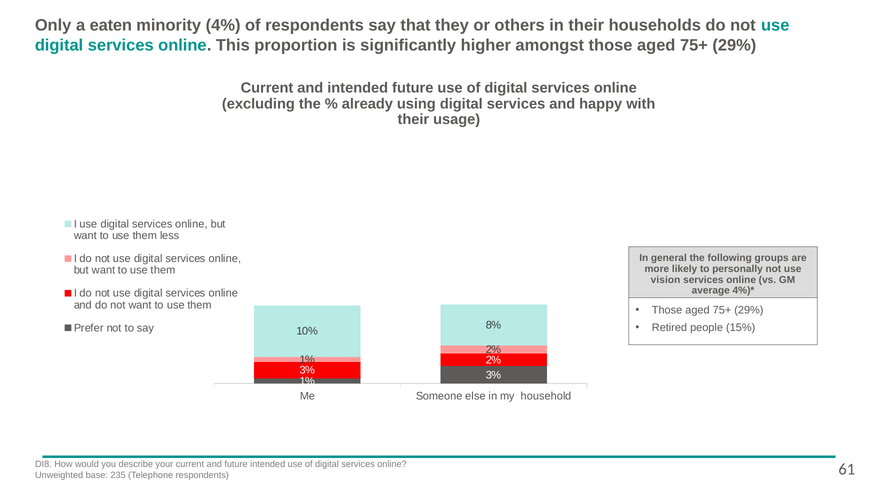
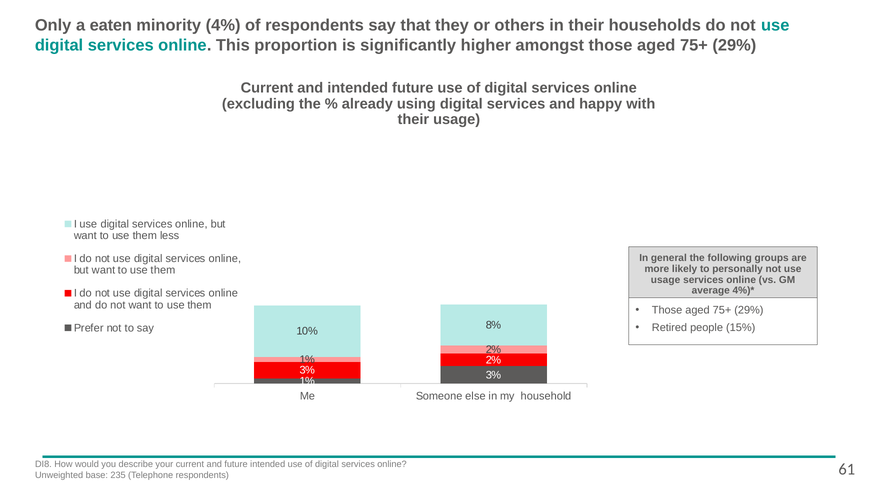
vision: vision -> usage (666, 280)
